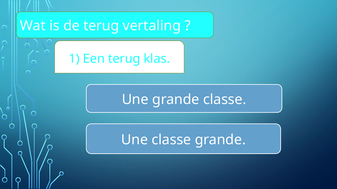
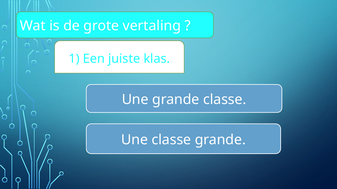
de terug: terug -> grote (101, 26)
Een terug: terug -> juiste (124, 59)
